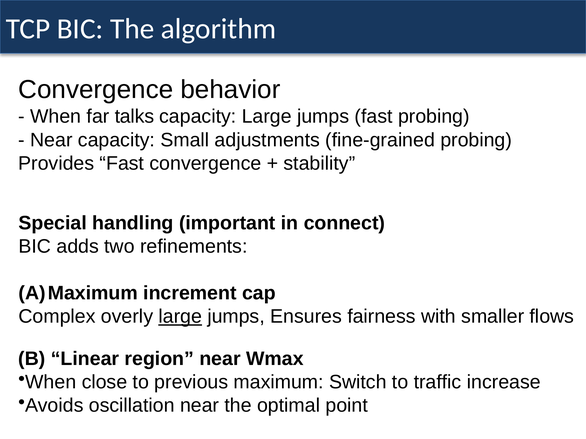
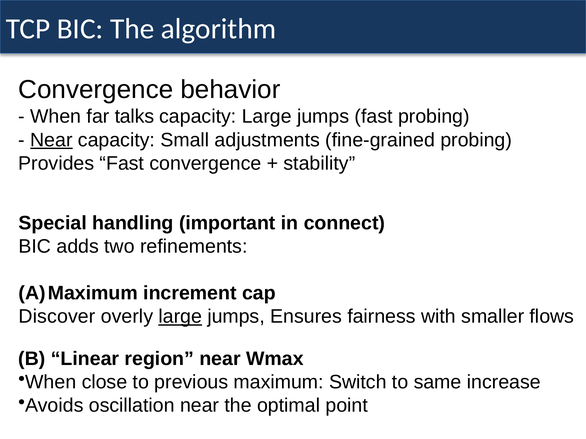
Near underline: none -> present (51, 140)
Complex: Complex -> Discover (57, 317)
traffic: traffic -> same (438, 383)
